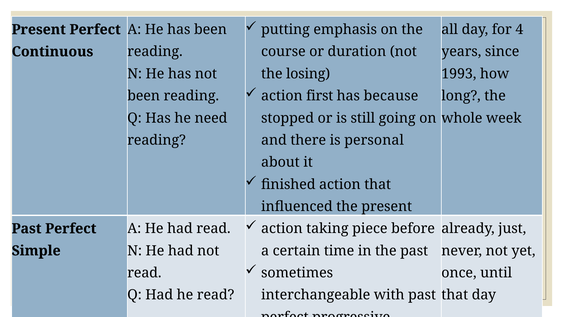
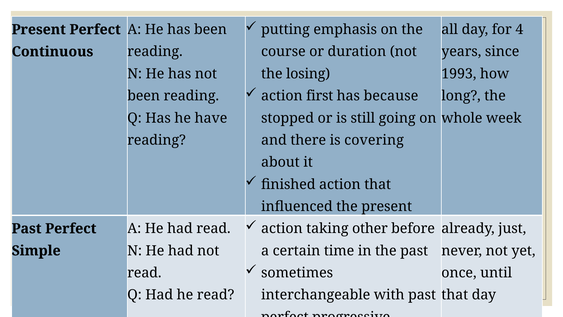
need: need -> have (211, 118)
personal: personal -> covering (374, 140)
piece: piece -> other (370, 228)
